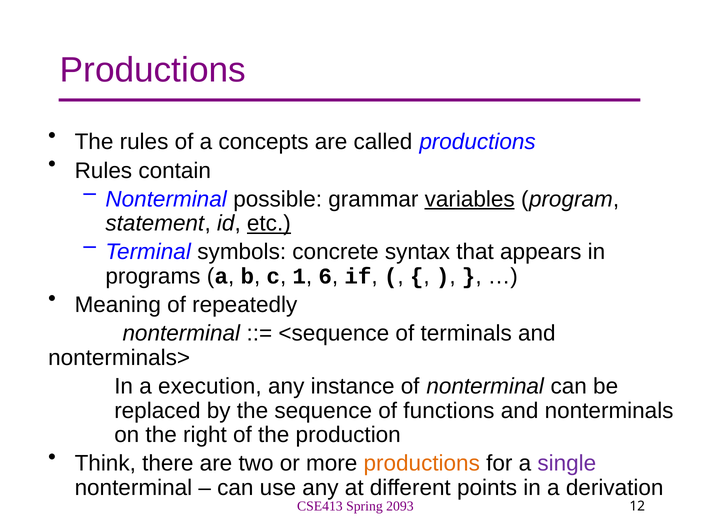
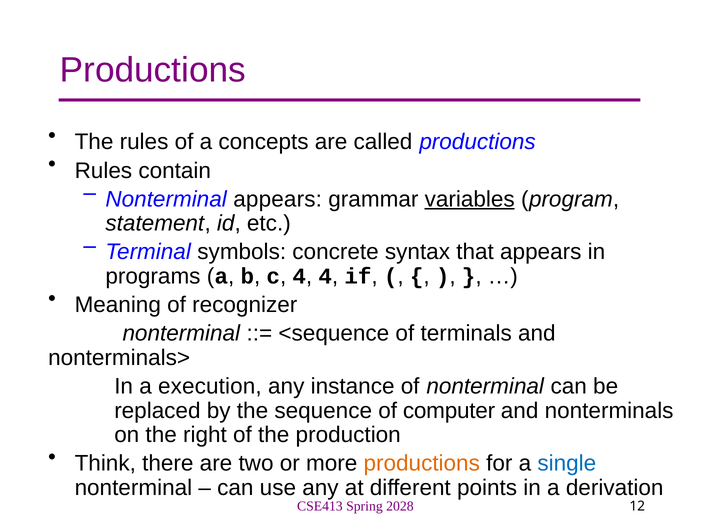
Nonterminal possible: possible -> appears (278, 199)
etc underline: present -> none (269, 223)
1: 1 -> 4 (299, 276)
6: 6 -> 4 (325, 276)
repeatedly: repeatedly -> recognizer (245, 305)
functions: functions -> computer (449, 410)
single colour: purple -> blue (567, 463)
2093: 2093 -> 2028 (400, 506)
